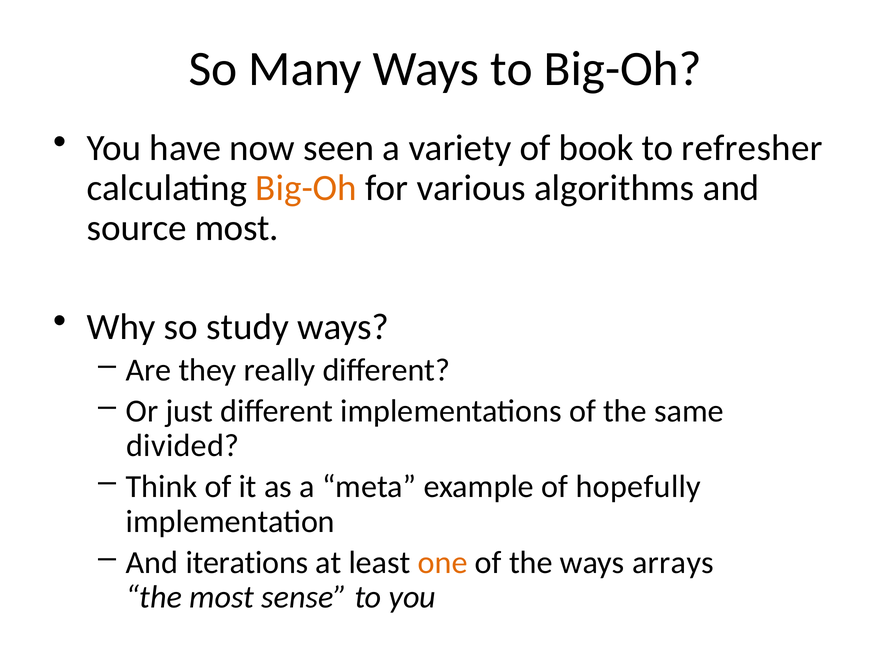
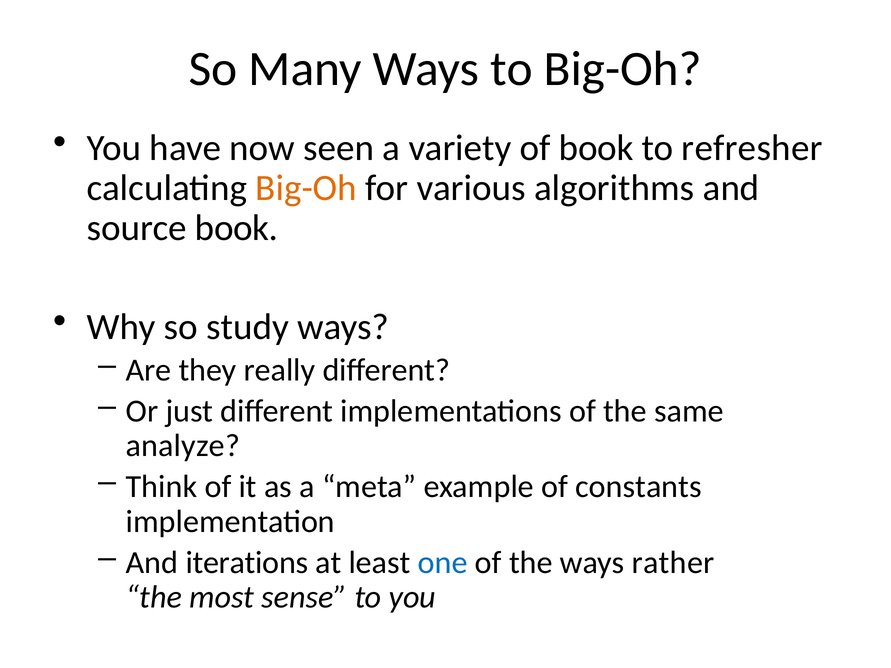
source most: most -> book (237, 228)
divided: divided -> analyze (183, 446)
hopefully: hopefully -> constants (638, 487)
one colour: orange -> blue (443, 563)
arrays: arrays -> rather (673, 563)
